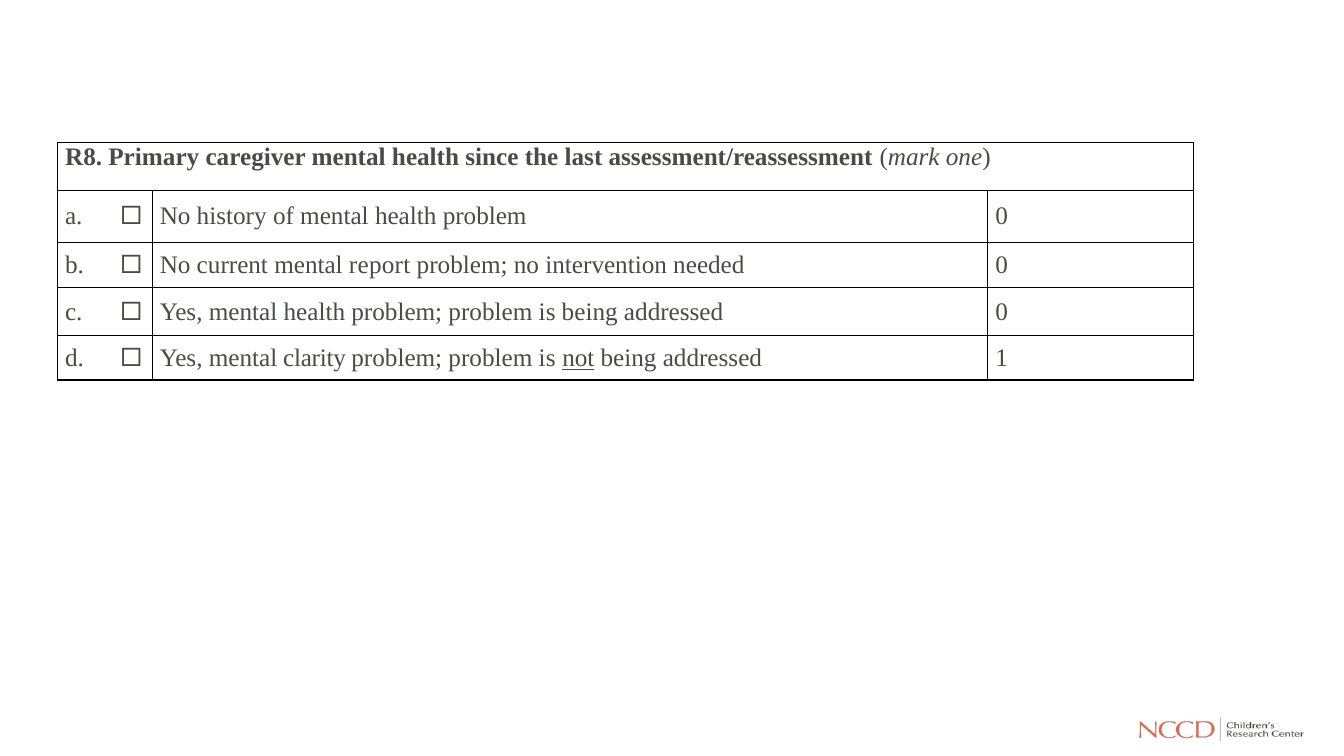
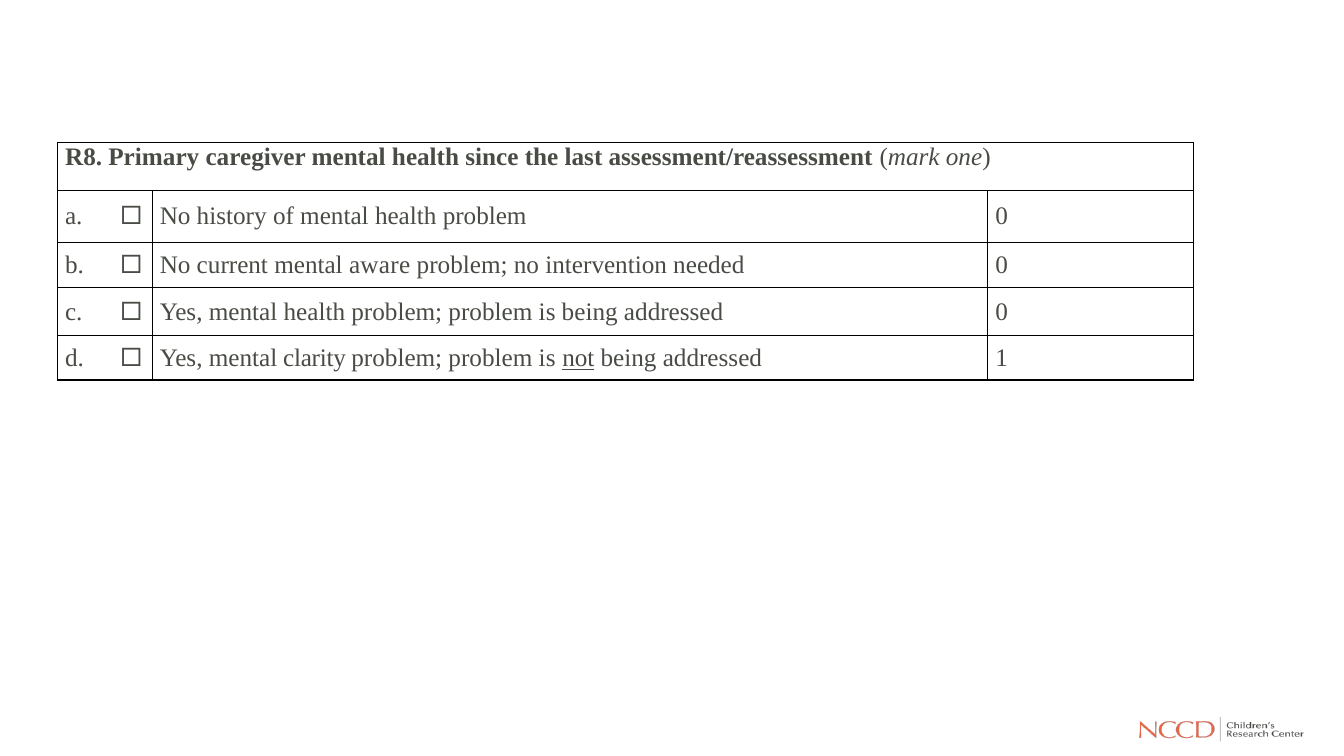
report: report -> aware (380, 265)
